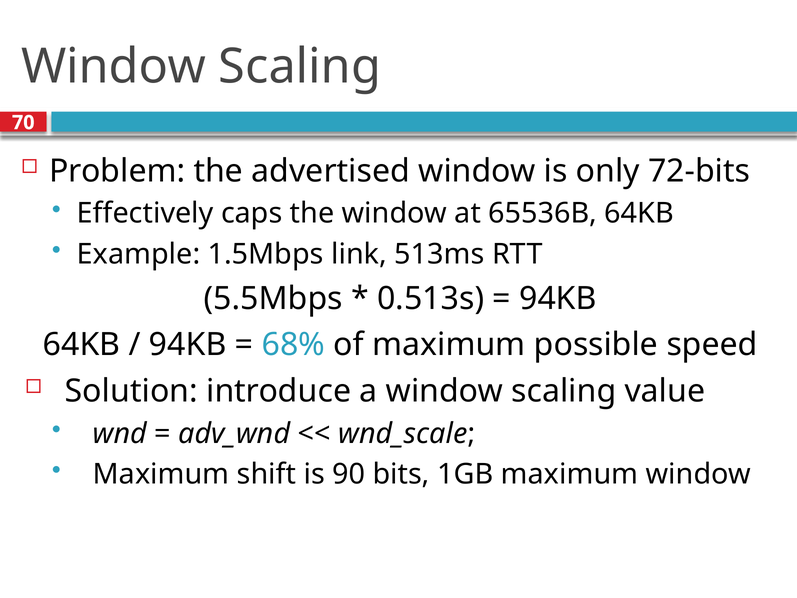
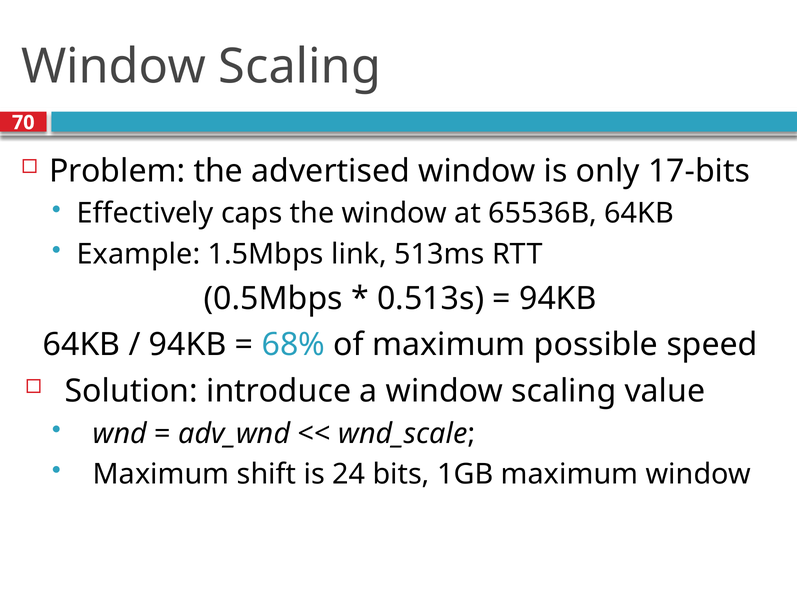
72-bits: 72-bits -> 17-bits (699, 171)
5.5Mbps: 5.5Mbps -> 0.5Mbps (273, 298)
90: 90 -> 24 (349, 474)
